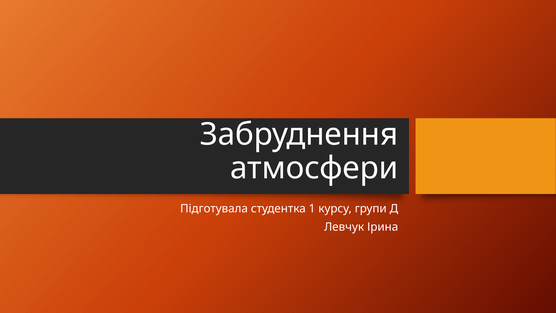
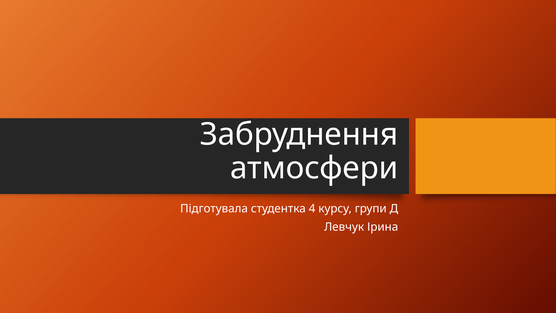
1: 1 -> 4 (312, 209)
